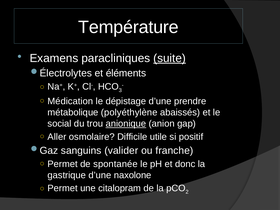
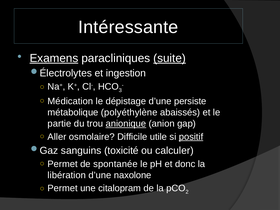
Température: Température -> Intéressante (128, 27)
Examens underline: none -> present (54, 58)
éléments: éléments -> ingestion (126, 73)
prendre: prendre -> persiste (190, 101)
social: social -> partie (59, 124)
positif underline: none -> present (191, 137)
valider: valider -> toxicité (121, 150)
franche: franche -> calculer (174, 150)
gastrique: gastrique -> libération (67, 175)
